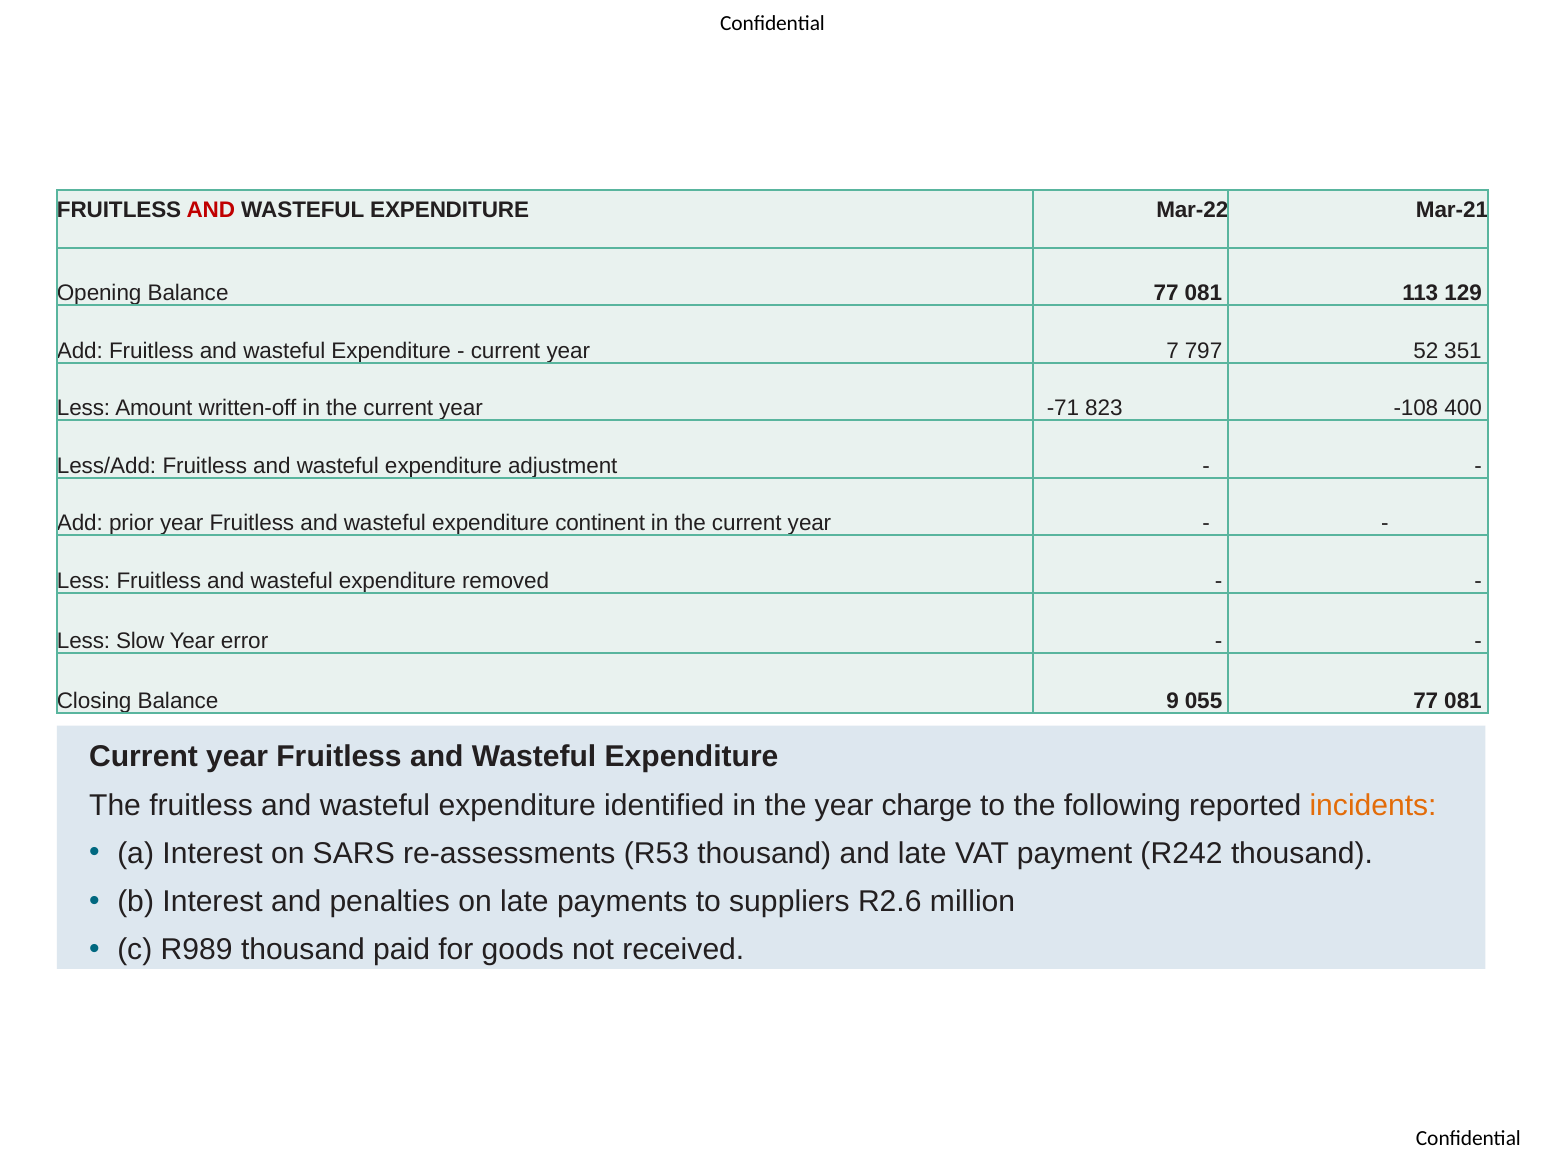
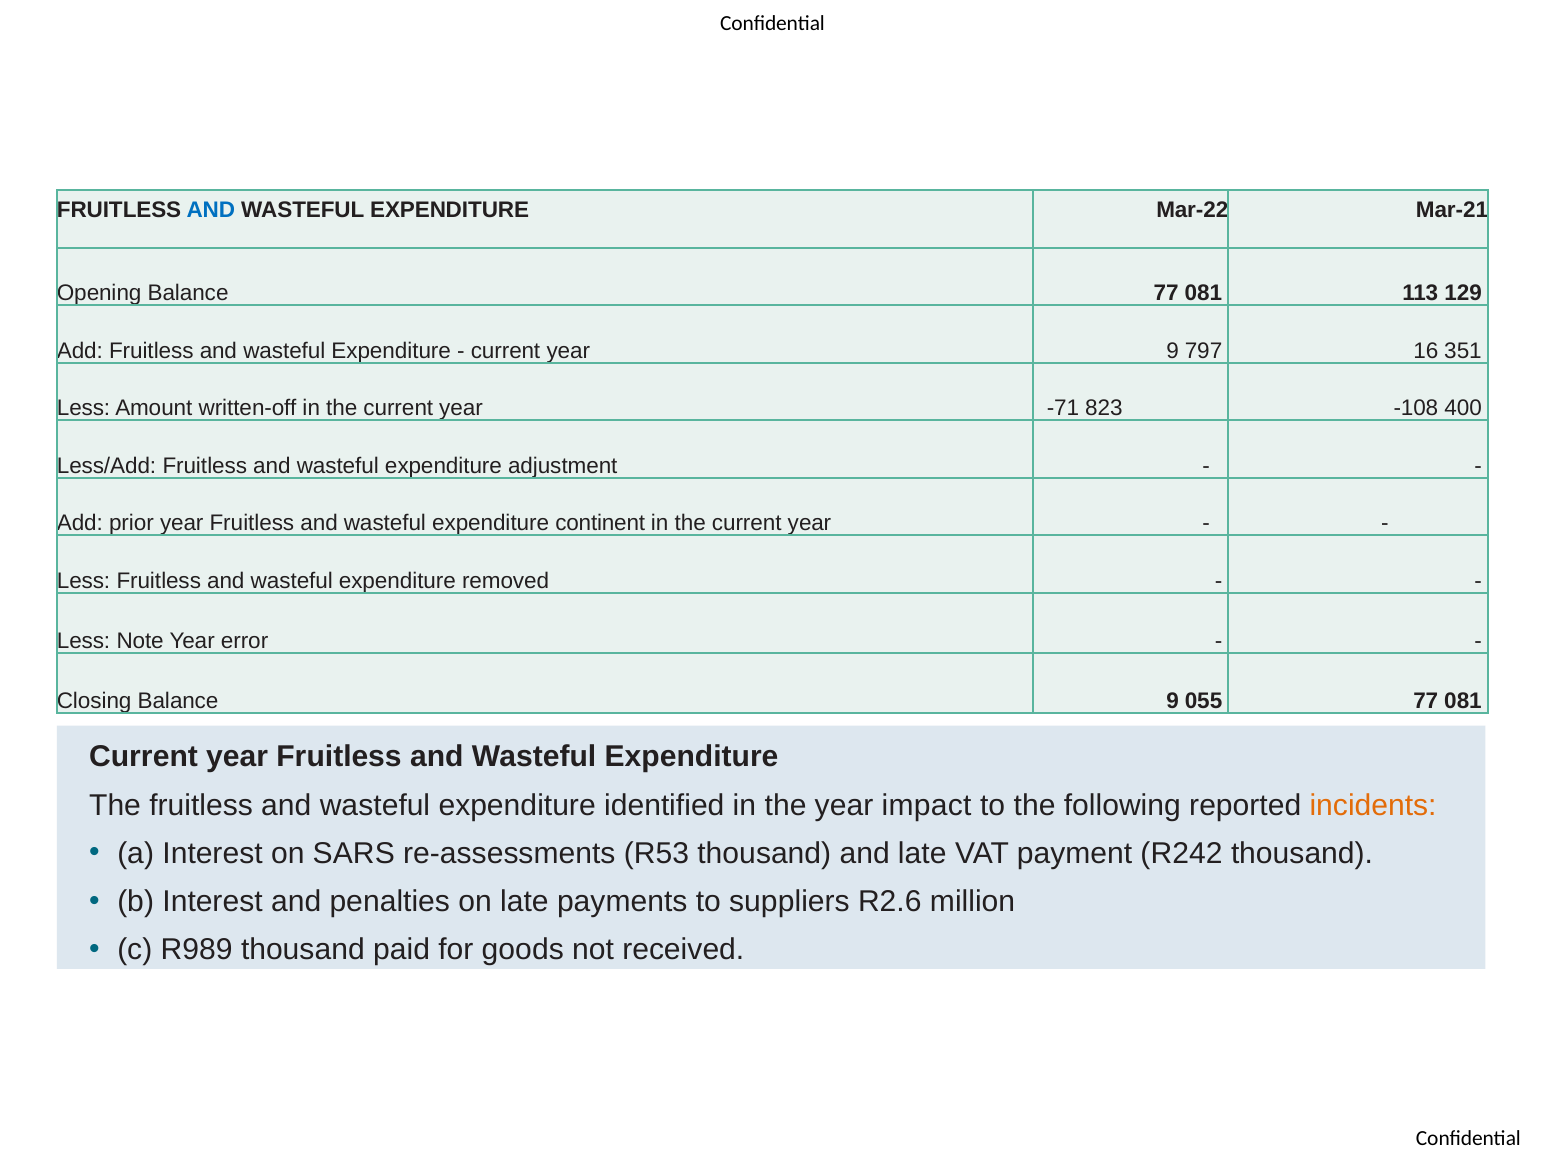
AND colour: red -> blue (211, 210)
year 7: 7 -> 9 (1173, 351)
52: 52 -> 16 (1426, 351)
Slow: Slow -> Note (140, 641)
charge: charge -> impact (927, 805)
